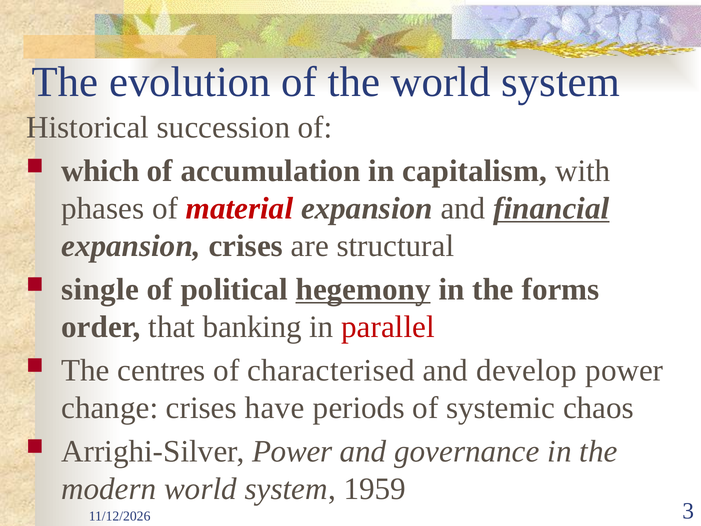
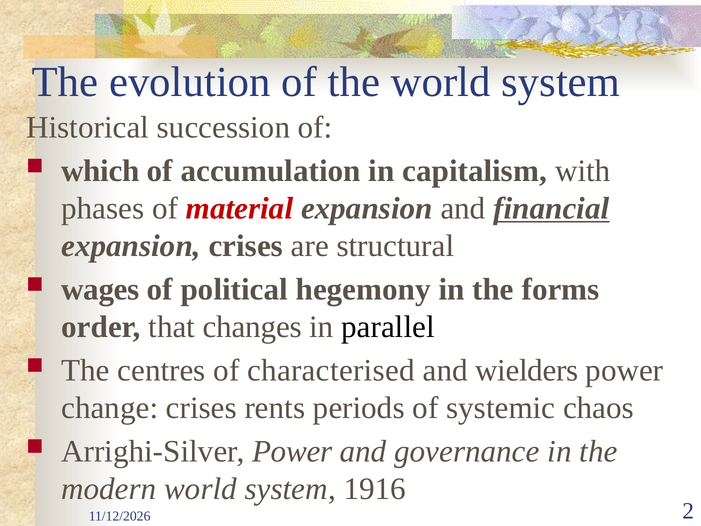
single: single -> wages (100, 289)
hegemony underline: present -> none (363, 289)
banking: banking -> changes (252, 327)
parallel colour: red -> black (388, 327)
develop: develop -> wielders (527, 370)
have: have -> rents (275, 408)
1959: 1959 -> 1916 (375, 489)
3: 3 -> 2 (688, 511)
